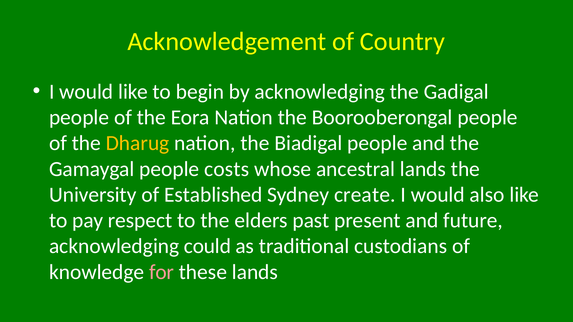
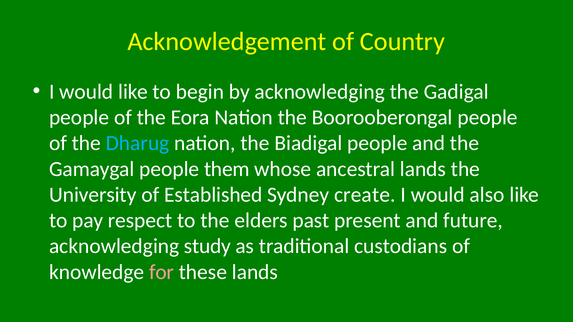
Dharug colour: yellow -> light blue (138, 143)
costs: costs -> them (227, 169)
could: could -> study (207, 246)
